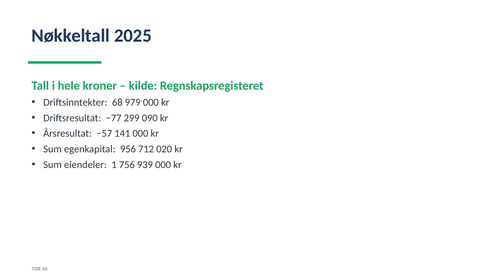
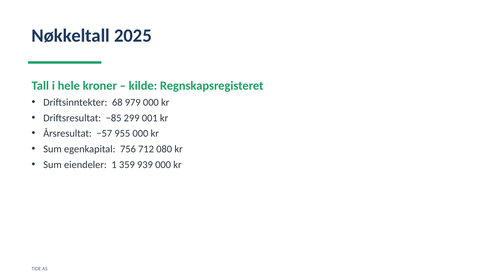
−77: −77 -> −85 (114, 118)
090: 090 -> 001 (150, 118)
141: 141 -> 955 (122, 133)
956: 956 -> 756 (128, 149)
020: 020 -> 080 (164, 149)
756: 756 -> 359 (127, 164)
